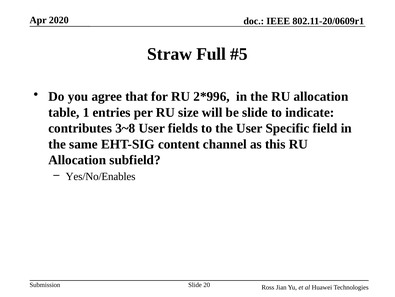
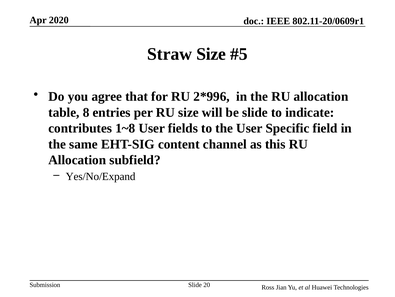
Straw Full: Full -> Size (211, 54)
1: 1 -> 8 (86, 112)
3~8: 3~8 -> 1~8 (125, 128)
Yes/No/Enables: Yes/No/Enables -> Yes/No/Expand (101, 176)
